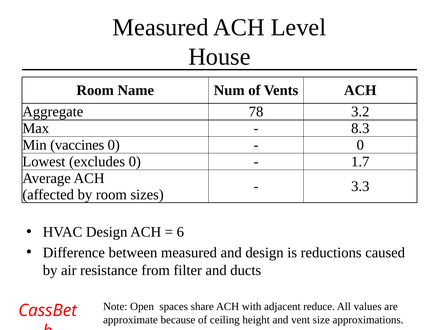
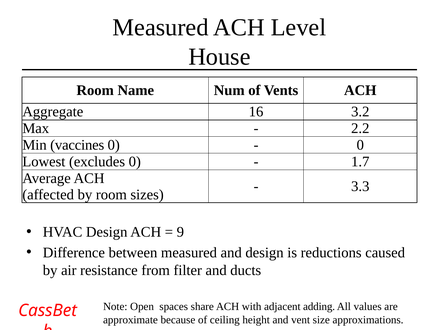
78: 78 -> 16 (256, 111)
8.3: 8.3 -> 2.2 (360, 128)
6: 6 -> 9 (180, 232)
reduce: reduce -> adding (319, 306)
